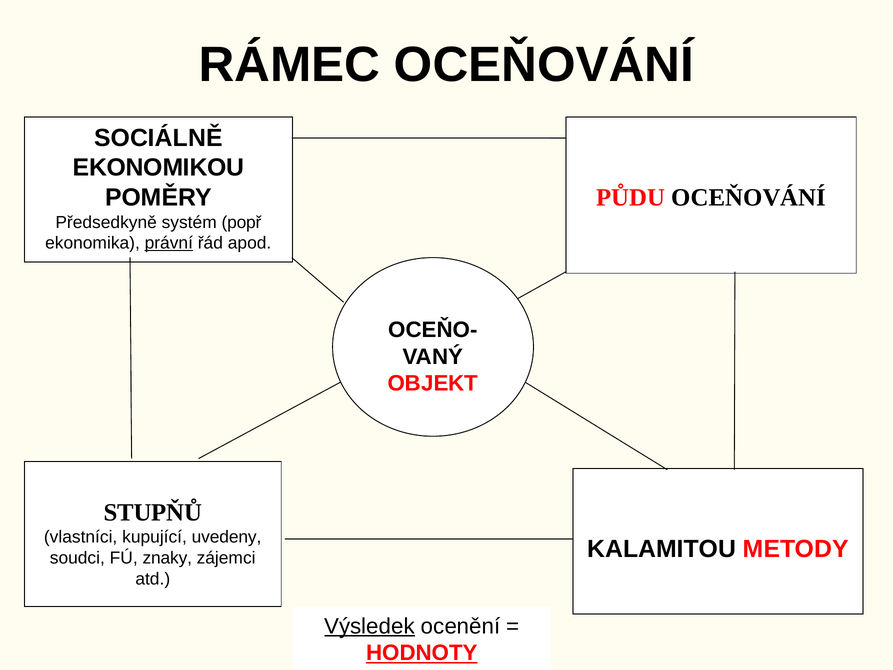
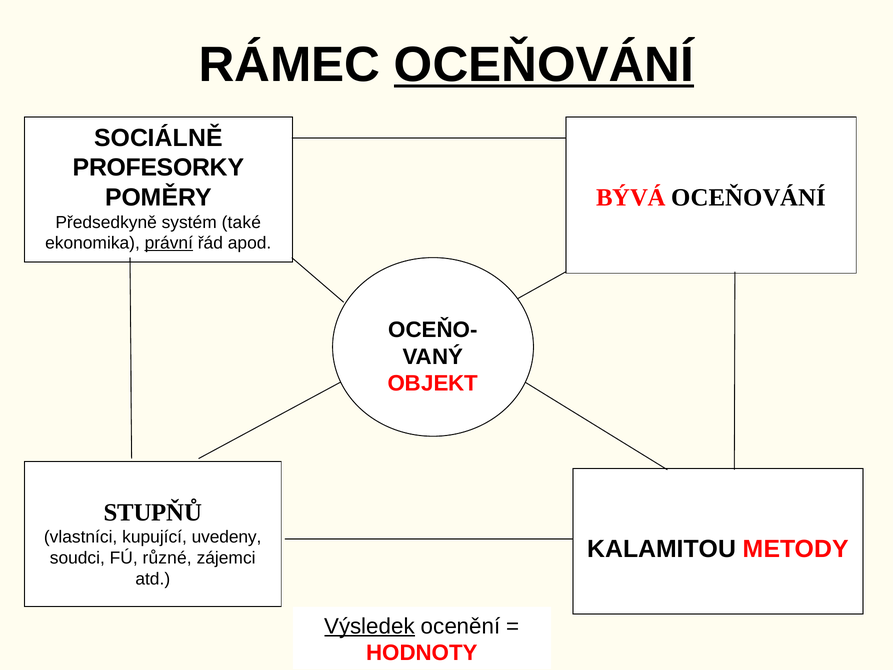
OCEŇOVÁNÍ underline: none -> present (544, 65)
EKONOMIKOU: EKONOMIKOU -> PROFESORKY (159, 168)
PŮDU: PŮDU -> BÝVÁ (631, 197)
popř: popř -> také (241, 222)
znaky: znaky -> různé (167, 558)
HODNOTY underline: present -> none (422, 653)
